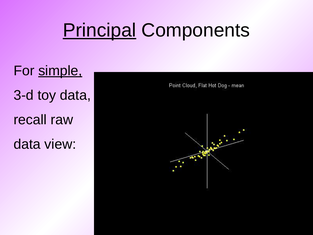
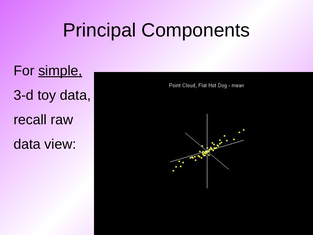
Principal underline: present -> none (100, 30)
